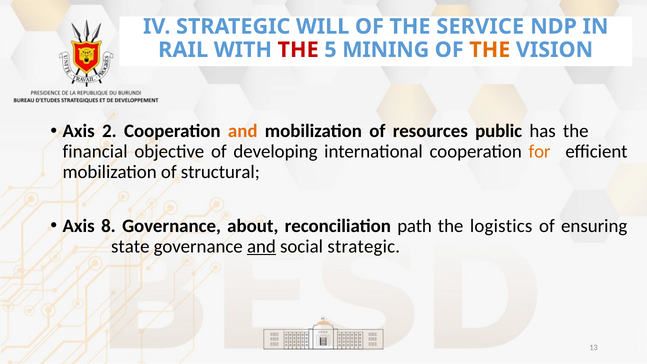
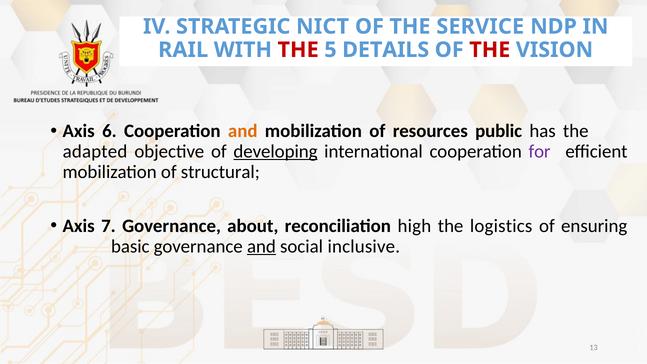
WILL: WILL -> NICT (323, 27)
MINING: MINING -> DETAILS (386, 50)
THE colour: orange -> red (490, 50)
2: 2 -> 6 (109, 131)
financial: financial -> adapted (95, 151)
developing underline: none -> present (275, 151)
for colour: orange -> purple (540, 151)
8: 8 -> 7 (108, 226)
path: path -> high (414, 226)
state: state -> basic (130, 246)
social strategic: strategic -> inclusive (364, 246)
